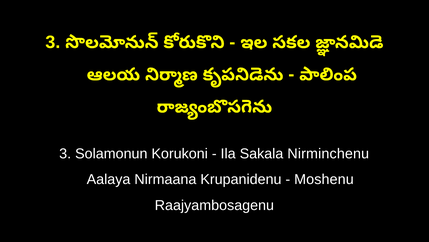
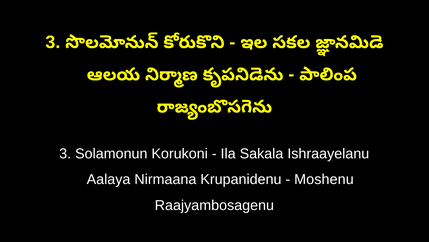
Nirminchenu: Nirminchenu -> Ishraayelanu (328, 153)
